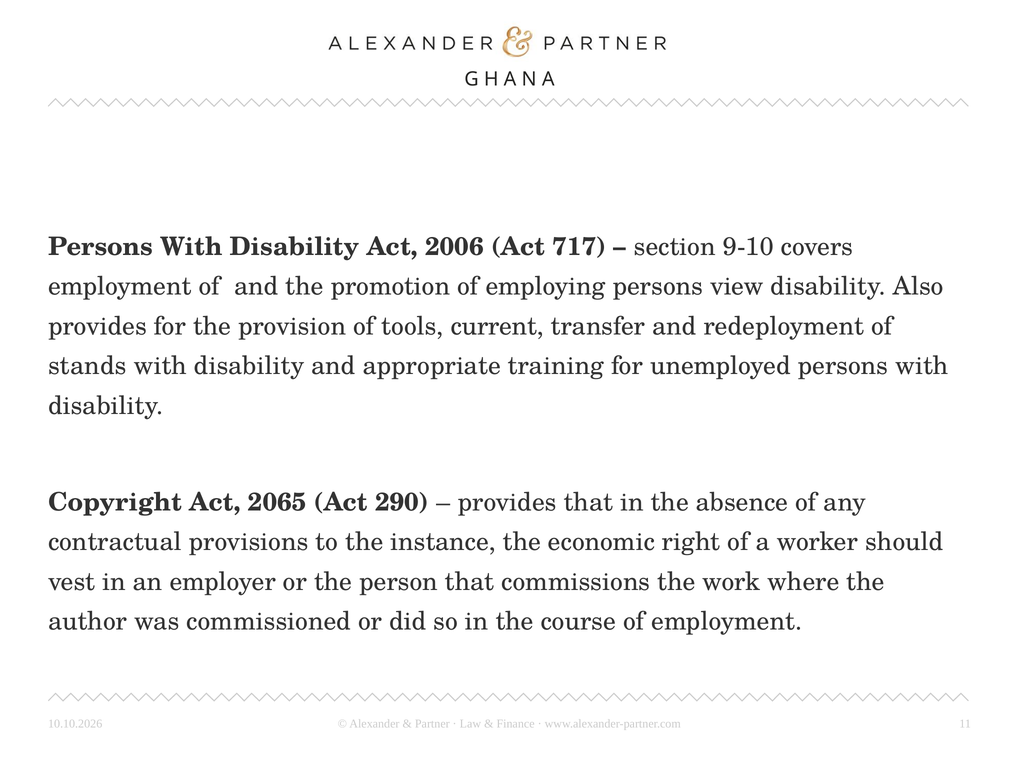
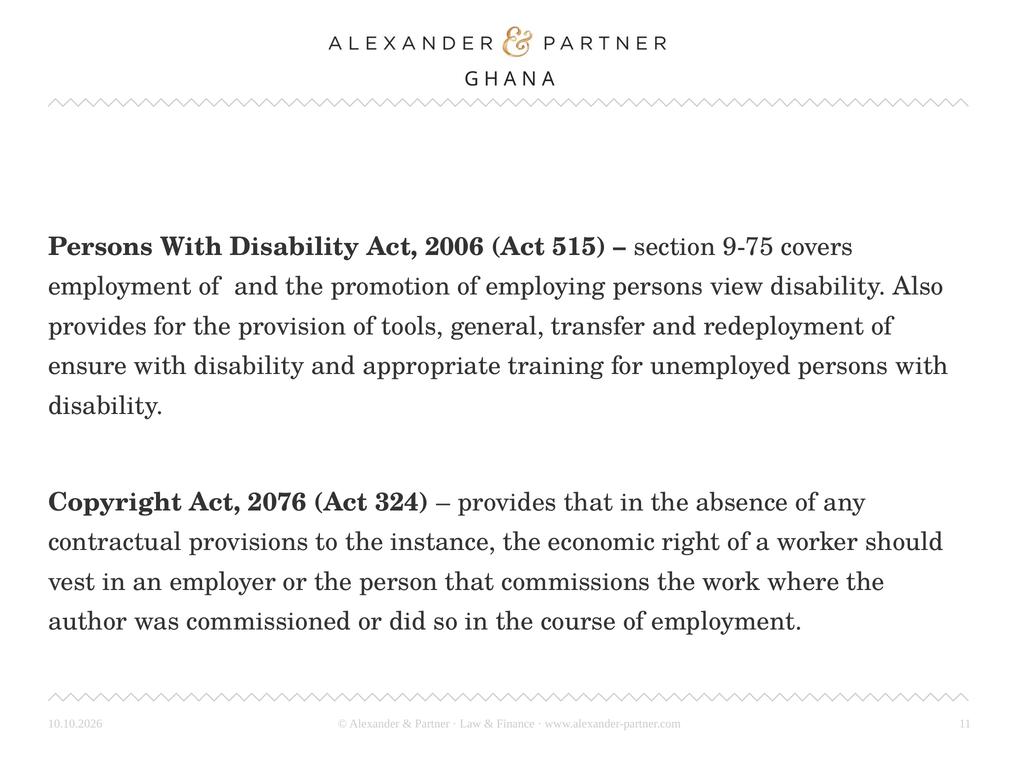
717: 717 -> 515 (579, 247)
9-10: 9-10 -> 9-75 (748, 247)
current: current -> general (497, 326)
stands: stands -> ensure (87, 366)
2065: 2065 -> 2076 (277, 502)
290: 290 -> 324 (402, 502)
